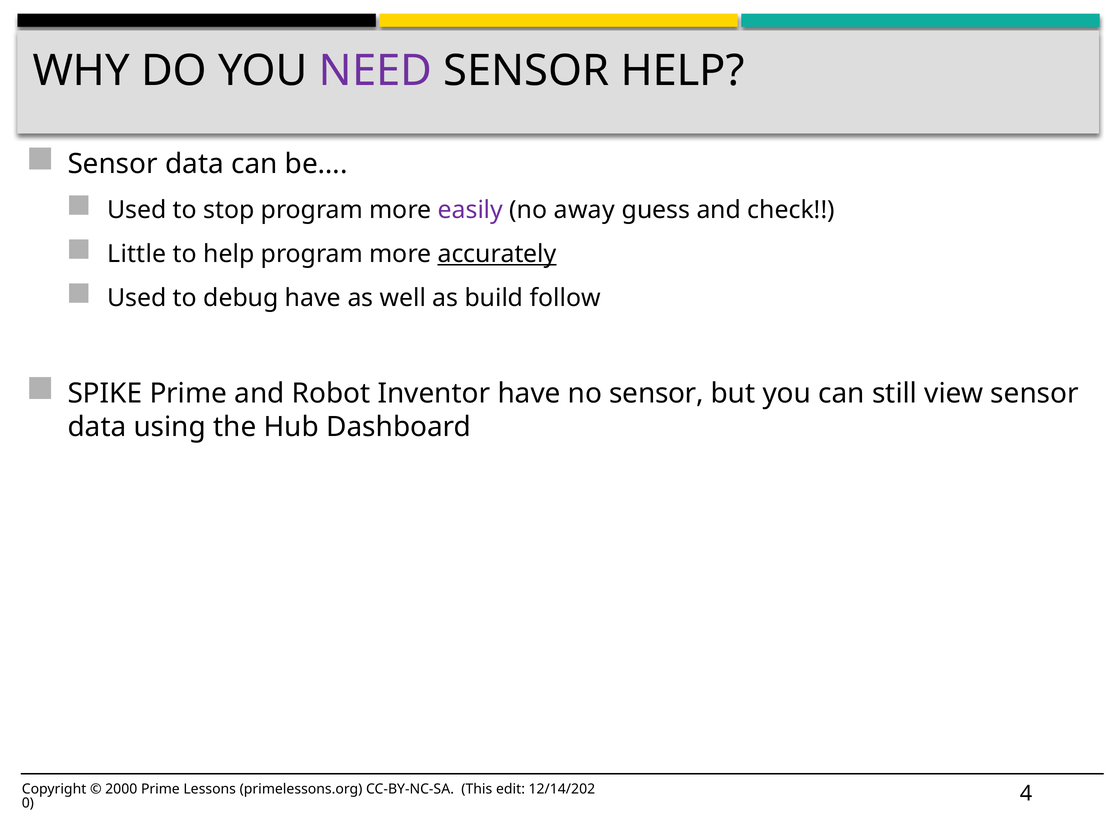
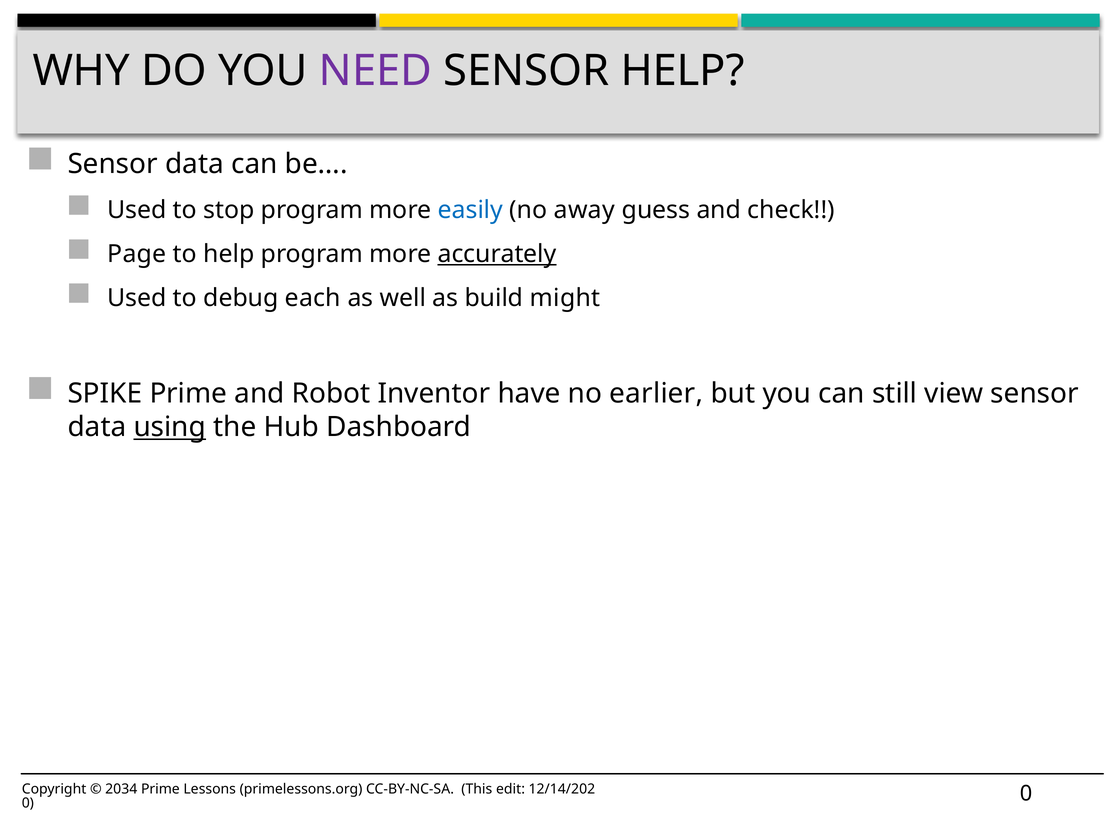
easily colour: purple -> blue (470, 210)
Little: Little -> Page (137, 254)
debug have: have -> each (313, 298)
follow: follow -> might (565, 298)
no sensor: sensor -> earlier (656, 394)
using underline: none -> present (170, 427)
2000: 2000 -> 2034 (121, 789)
4: 4 -> 0 (1026, 794)
